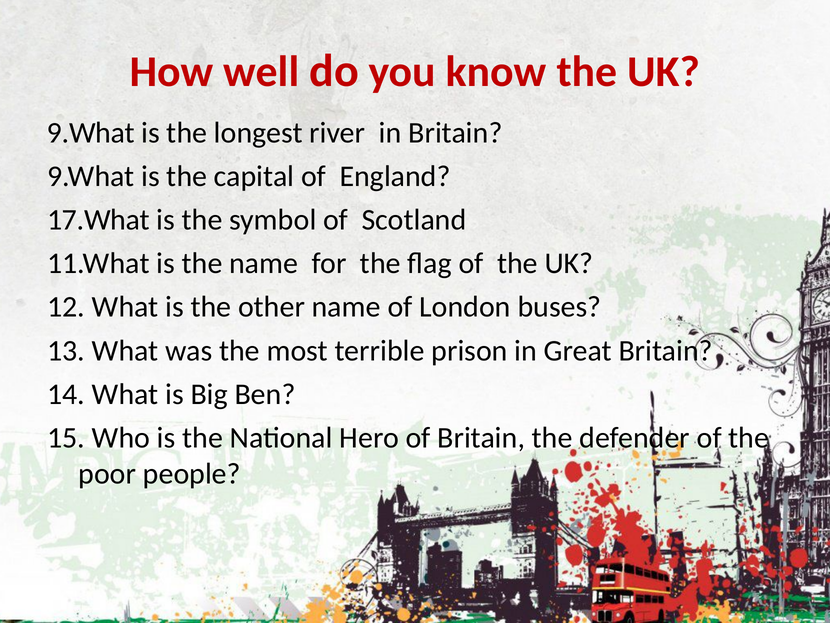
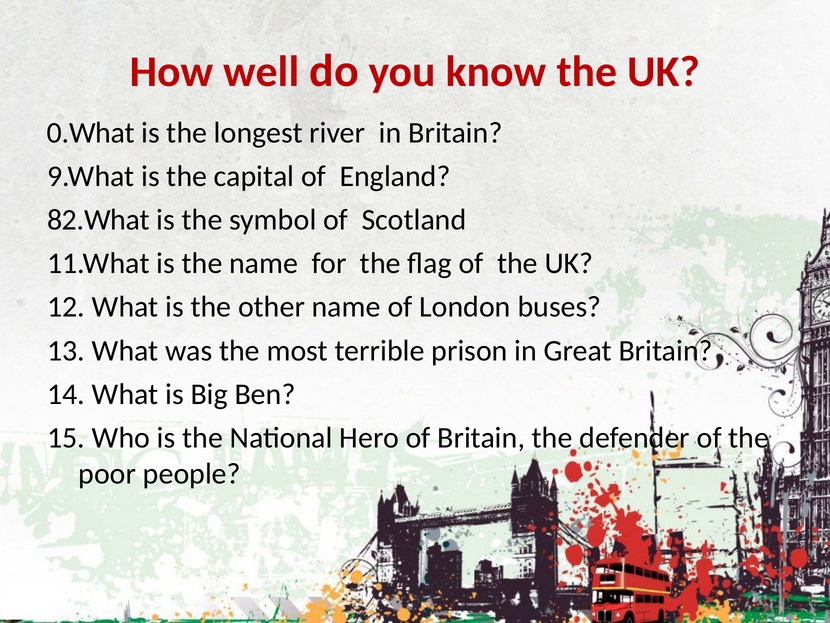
9.What: 9.What -> 0.What (91, 133)
17.What: 17.What -> 82.What (99, 220)
